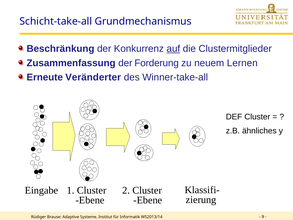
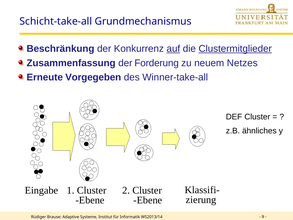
Clustermitglieder underline: none -> present (235, 49)
Lernen: Lernen -> Netzes (242, 63)
Veränderter: Veränderter -> Vorgegeben (93, 77)
